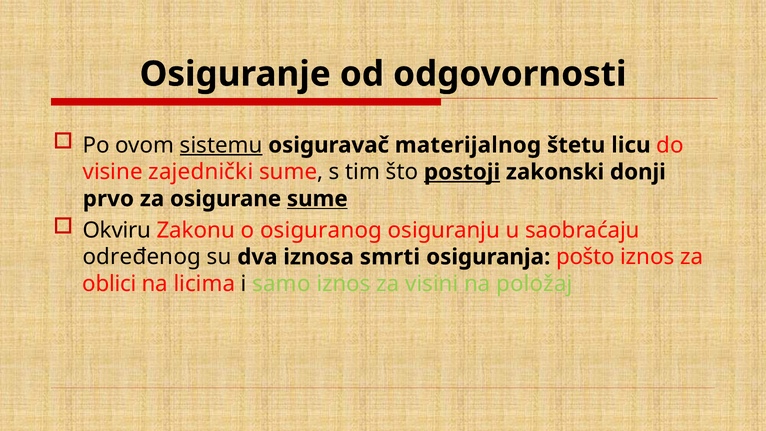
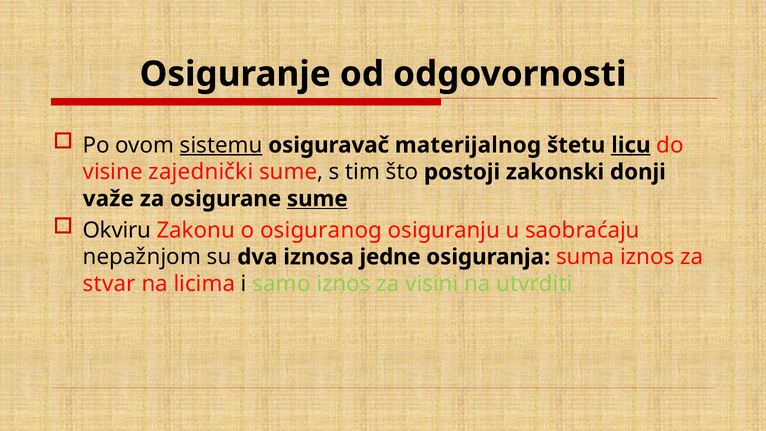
licu underline: none -> present (631, 145)
postoji underline: present -> none (462, 172)
prvo: prvo -> važe (108, 199)
određenog: određenog -> nepažnjom (142, 257)
smrti: smrti -> jedne (390, 257)
pošto: pošto -> suma (585, 257)
oblici: oblici -> stvar (109, 284)
položaj: položaj -> utvrditi (534, 284)
